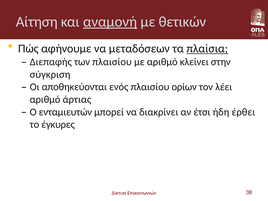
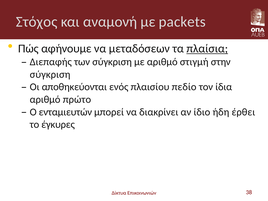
Αίτηση: Αίτηση -> Στόχος (37, 22)
αναμονή underline: present -> none (110, 22)
θετικών: θετικών -> packets (182, 22)
των πλαισίου: πλαισίου -> σύγκριση (112, 62)
κλείνει: κλείνει -> στιγμή (194, 62)
ορίων: ορίων -> πεδίο (184, 87)
λέει: λέει -> ίδια (224, 87)
άρτιας: άρτιας -> πρώτο (77, 99)
έτσι: έτσι -> ίδιο (202, 112)
